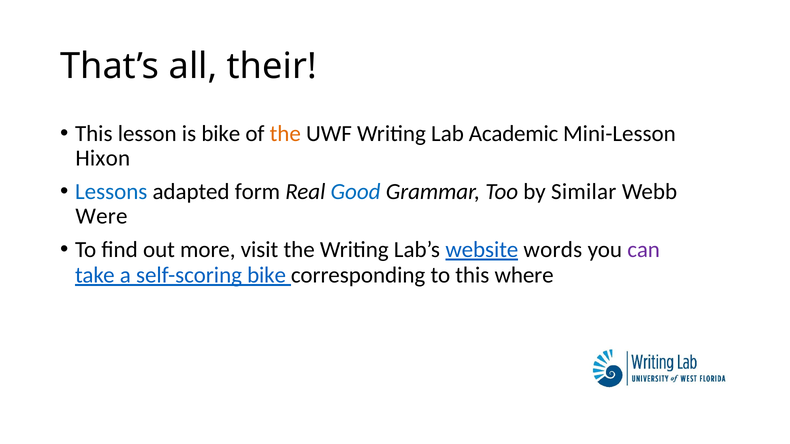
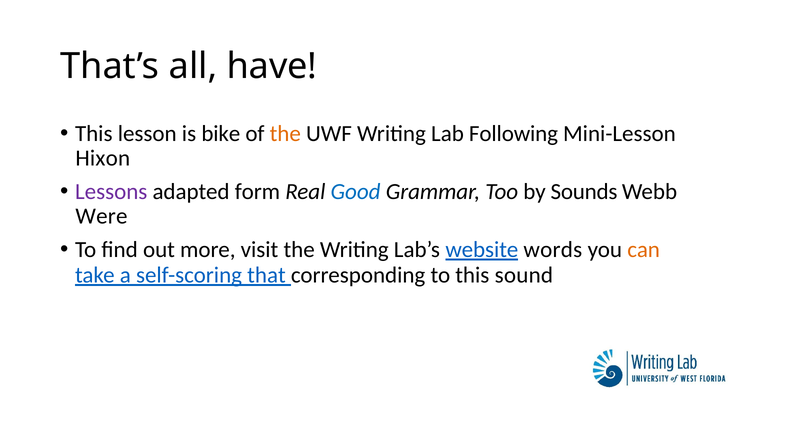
their: their -> have (272, 66)
Academic: Academic -> Following (514, 134)
Lessons colour: blue -> purple (111, 192)
Similar: Similar -> Sounds (584, 192)
can colour: purple -> orange (644, 250)
self-scoring bike: bike -> that (266, 275)
where: where -> sound (524, 275)
